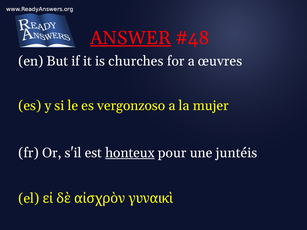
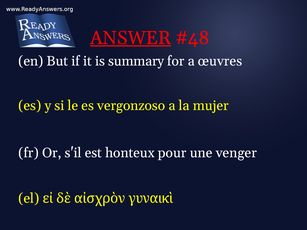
churches: churches -> summary (136, 61)
honteux underline: present -> none (130, 153)
juntéis: juntéis -> venger (236, 153)
